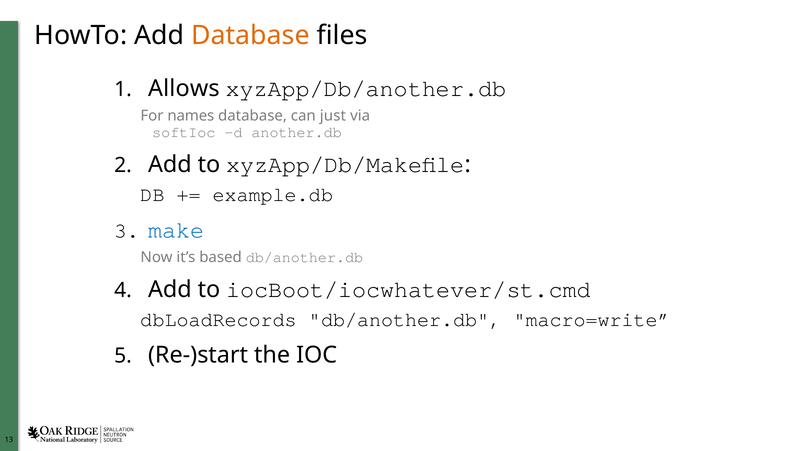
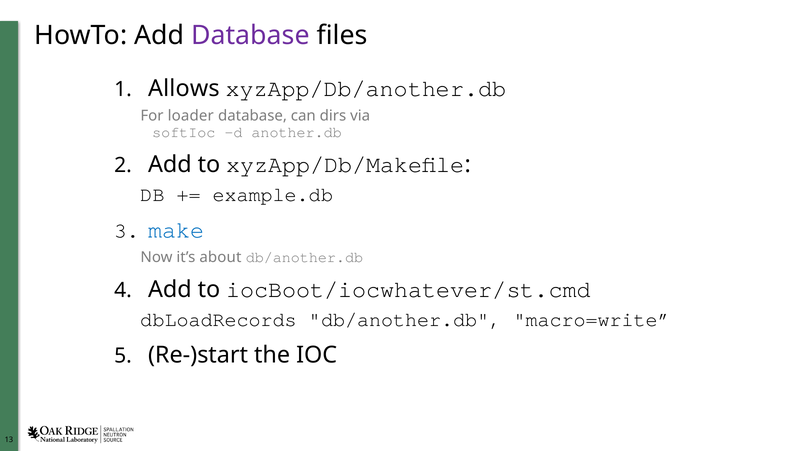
Database colour: orange -> purple (250, 35)
names: names -> loader (191, 116)
just: just -> dirs (333, 116)
based: based -> about (220, 257)
